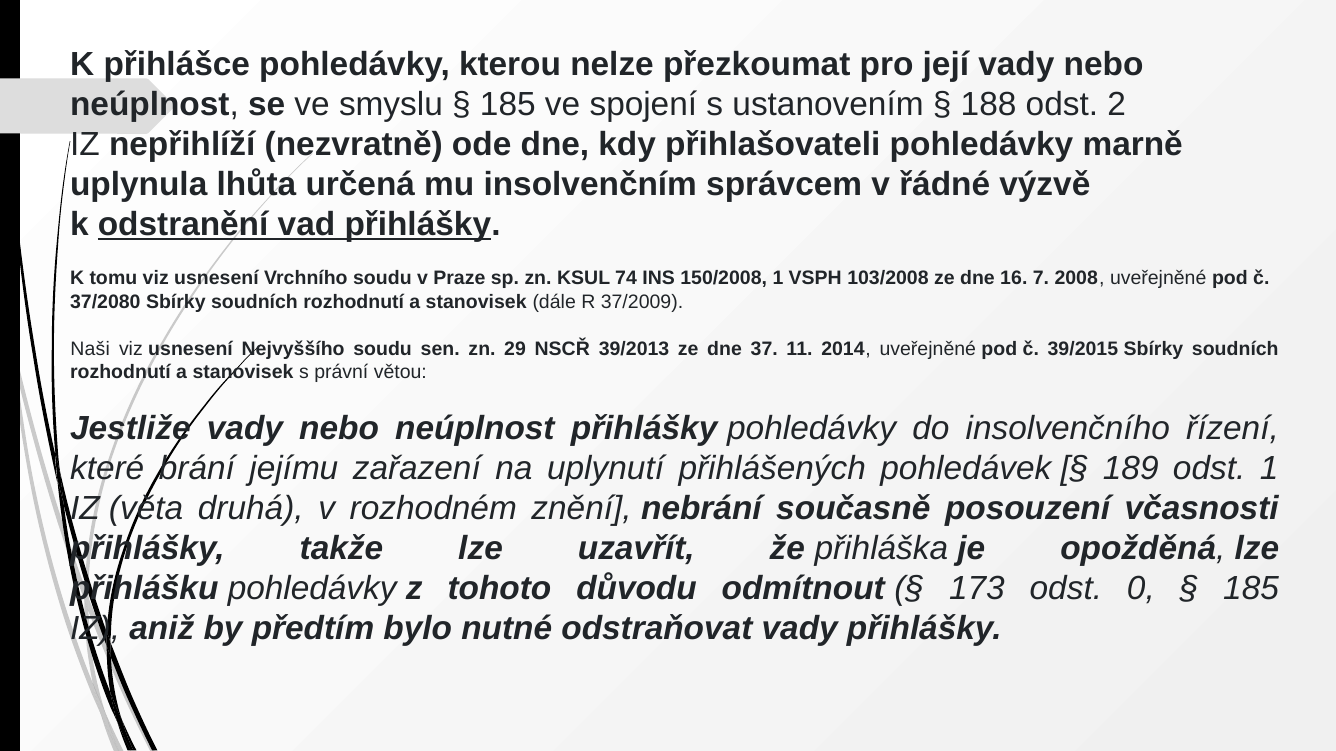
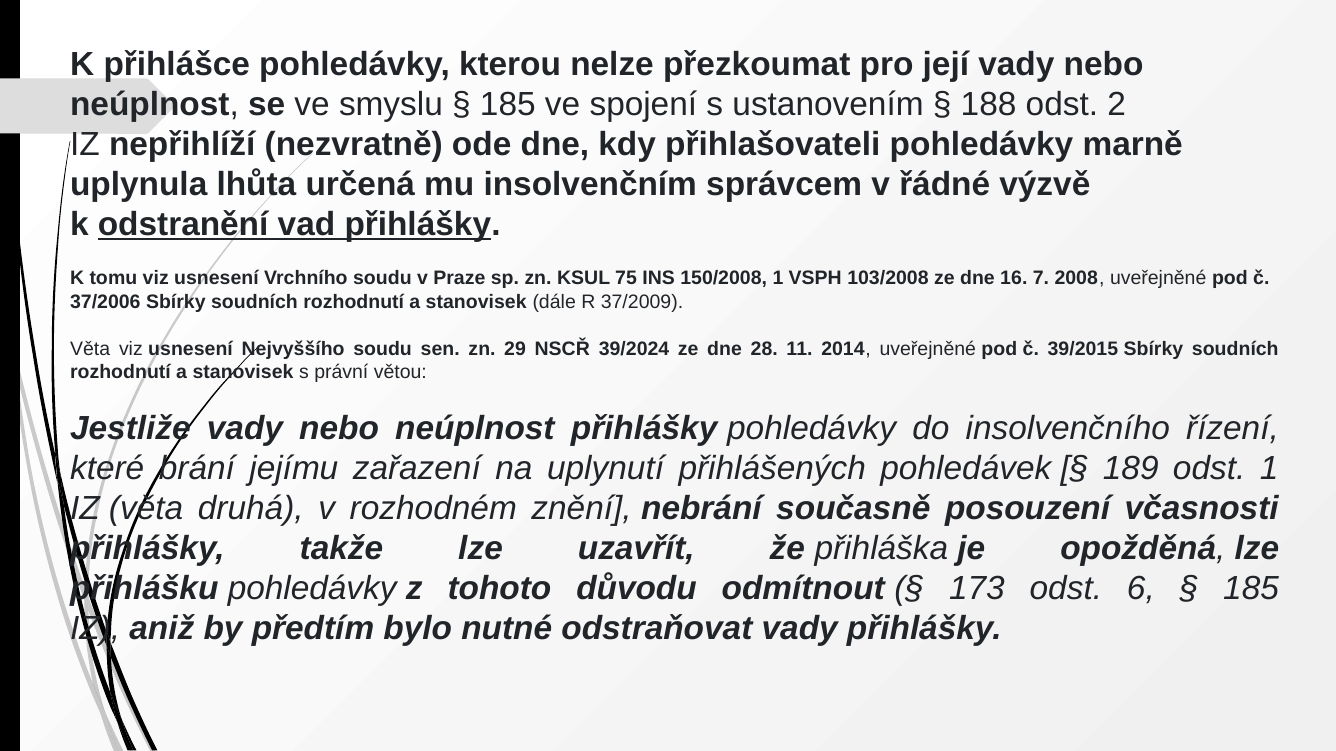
74: 74 -> 75 (626, 279)
37/2080: 37/2080 -> 37/2006 (105, 302)
Naši: Naši -> Věta (90, 349)
39/2013: 39/2013 -> 39/2024 (634, 349)
37: 37 -> 28 (764, 349)
0: 0 -> 6 (1141, 589)
